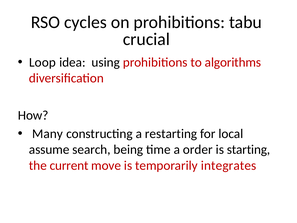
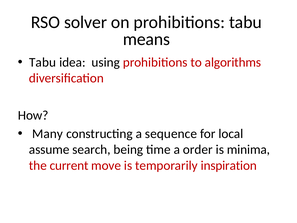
cycles: cycles -> solver (86, 22)
crucial: crucial -> means (146, 39)
Loop: Loop -> Tabu (43, 62)
restarting: restarting -> sequence (171, 134)
starting: starting -> minima (248, 149)
integrates: integrates -> inspiration (229, 165)
